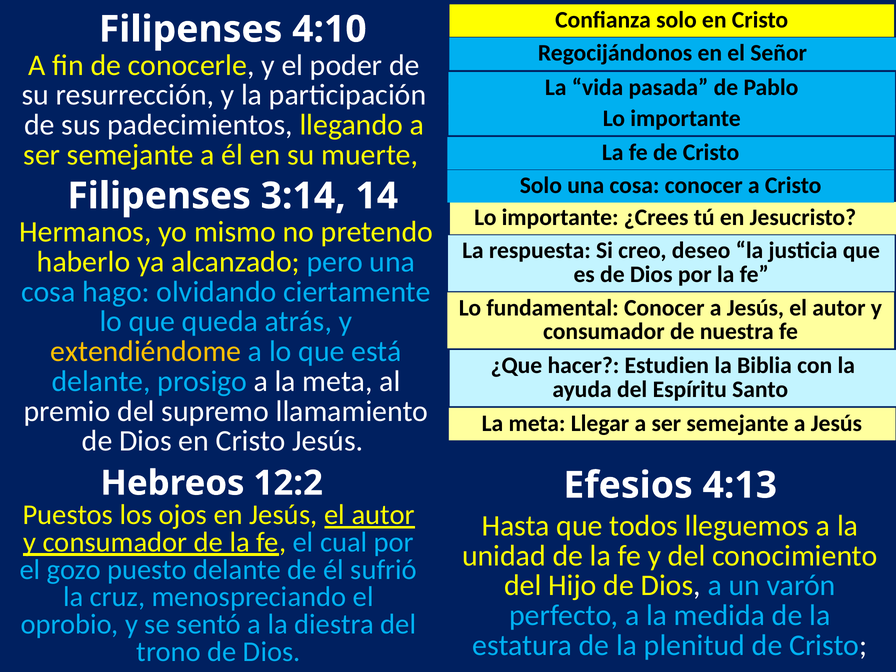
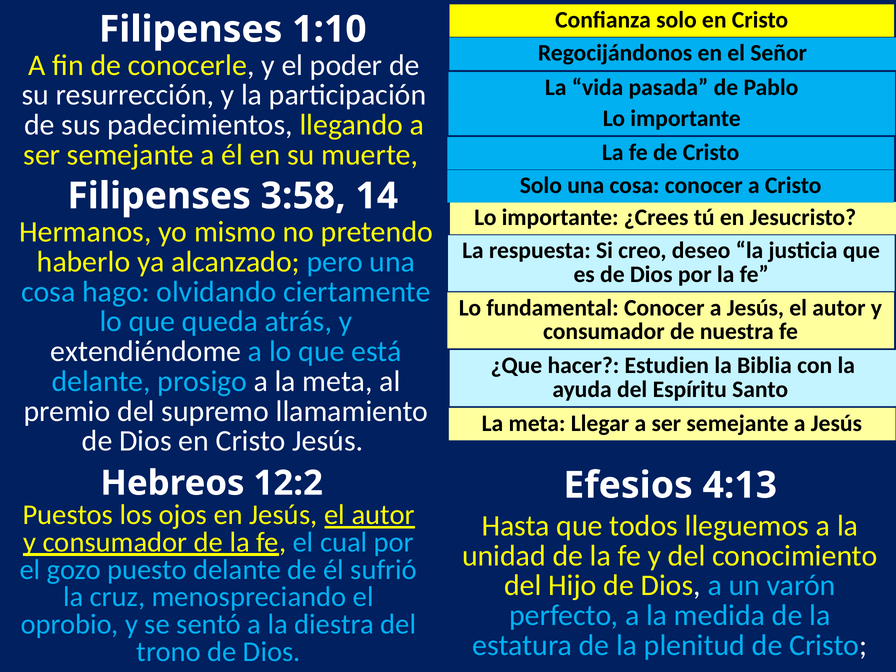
4:10: 4:10 -> 1:10 (329, 29)
3:14: 3:14 -> 3:58 (303, 196)
extendiéndome colour: yellow -> white (146, 351)
